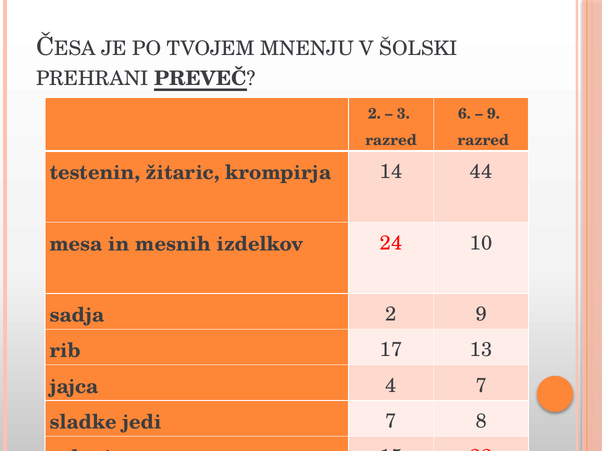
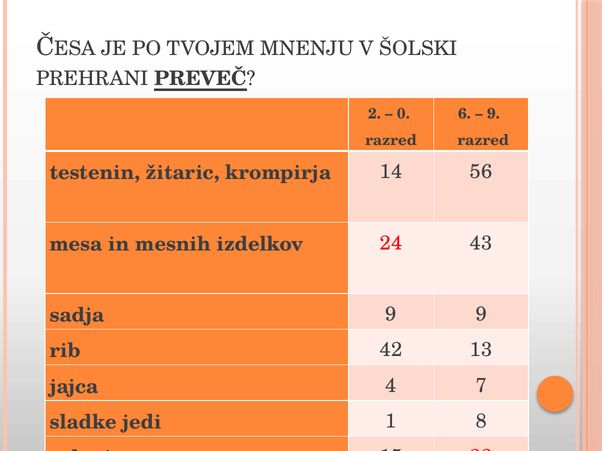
3: 3 -> 0 (403, 114)
44: 44 -> 56 (481, 172)
10: 10 -> 43 (481, 243)
sadja 2: 2 -> 9 (391, 314)
rib 17: 17 -> 42 (391, 350)
jedi 7: 7 -> 1 (391, 421)
